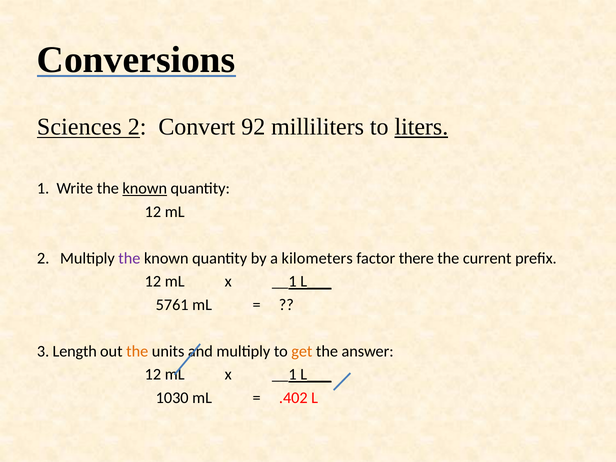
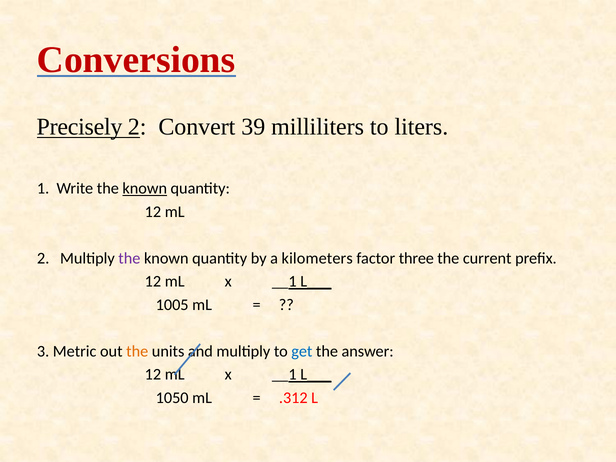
Conversions colour: black -> red (136, 60)
Sciences: Sciences -> Precisely (80, 127)
92: 92 -> 39 (253, 127)
liters underline: present -> none (421, 127)
there: there -> three (416, 258)
5761: 5761 -> 1005 (172, 305)
Length: Length -> Metric (75, 351)
get colour: orange -> blue (302, 351)
1030: 1030 -> 1050 (172, 398)
.402: .402 -> .312 (293, 398)
